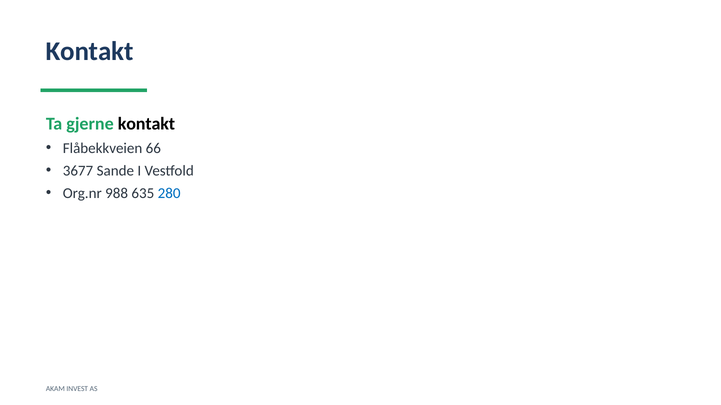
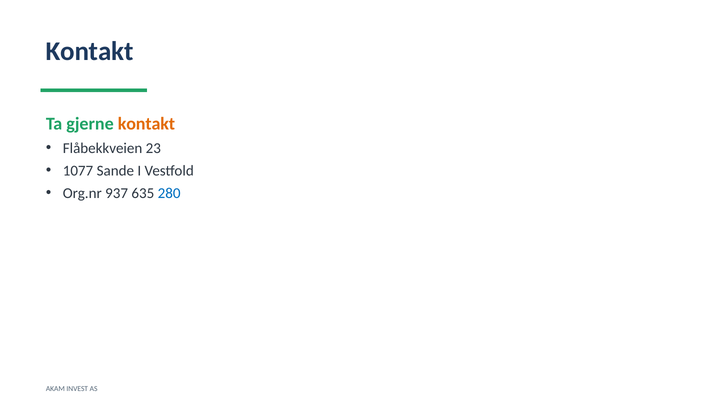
kontakt colour: black -> orange (146, 124)
66: 66 -> 23 (153, 148)
3677: 3677 -> 1077 (78, 171)
988: 988 -> 937 (117, 193)
